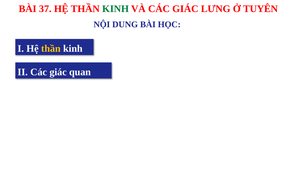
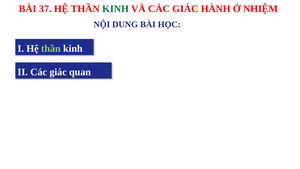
LƯNG: LƯNG -> HÀNH (216, 9)
TUYÊN: TUYÊN -> NHIỆM (261, 9)
thần colour: yellow -> light green (51, 49)
